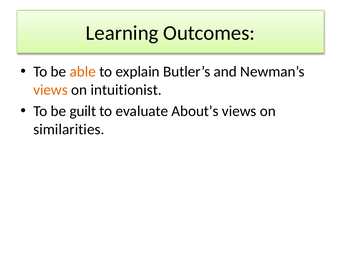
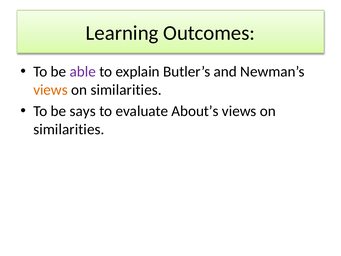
able colour: orange -> purple (83, 72)
intuitionist: intuitionist -> similarities (126, 90)
guilt: guilt -> says (83, 111)
